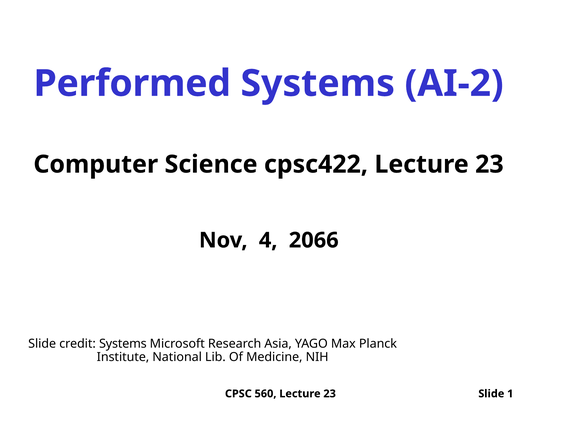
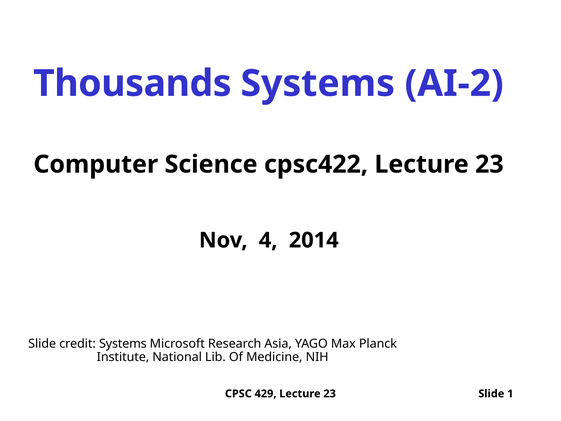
Performed: Performed -> Thousands (132, 83)
2066: 2066 -> 2014 (314, 240)
560: 560 -> 429 (266, 393)
